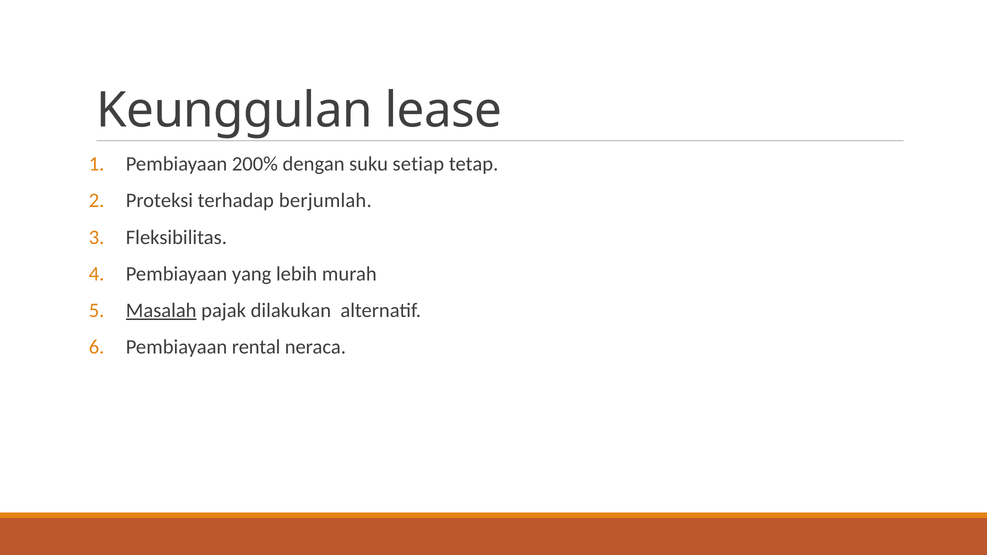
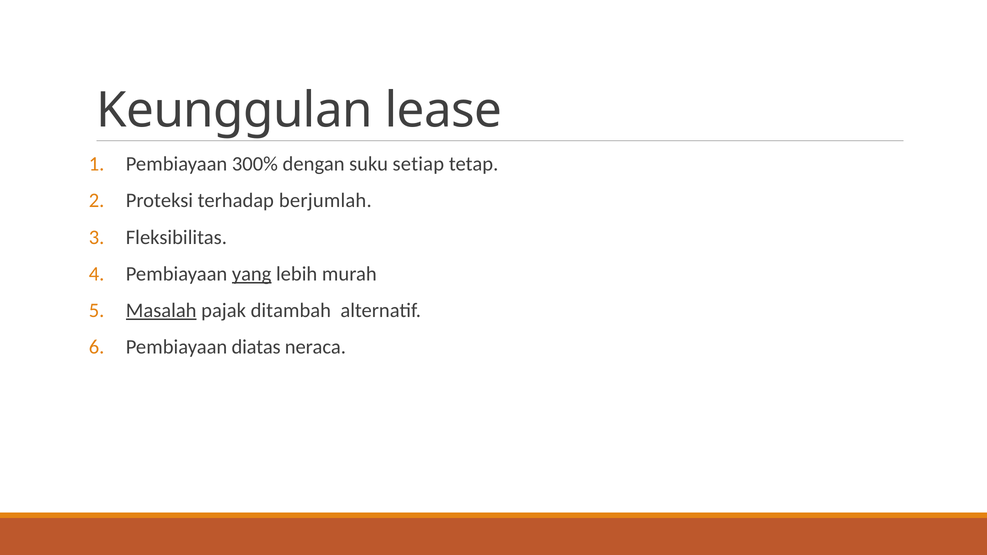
200%: 200% -> 300% (255, 164)
yang underline: none -> present (252, 274)
dilakukan: dilakukan -> ditambah (291, 311)
rental: rental -> diatas (256, 347)
